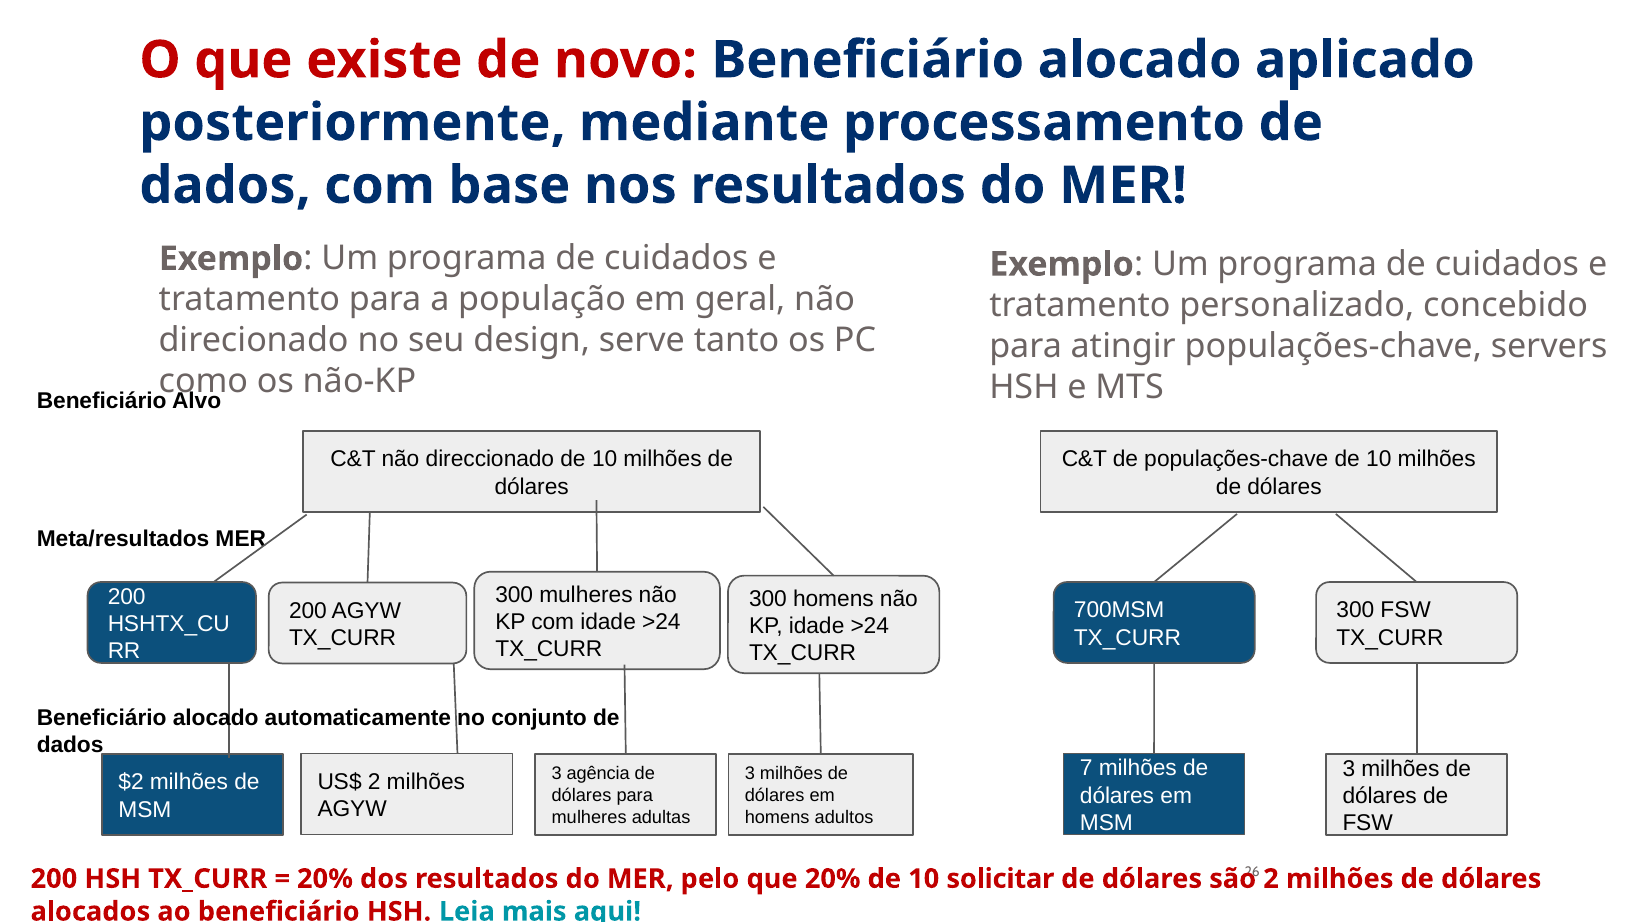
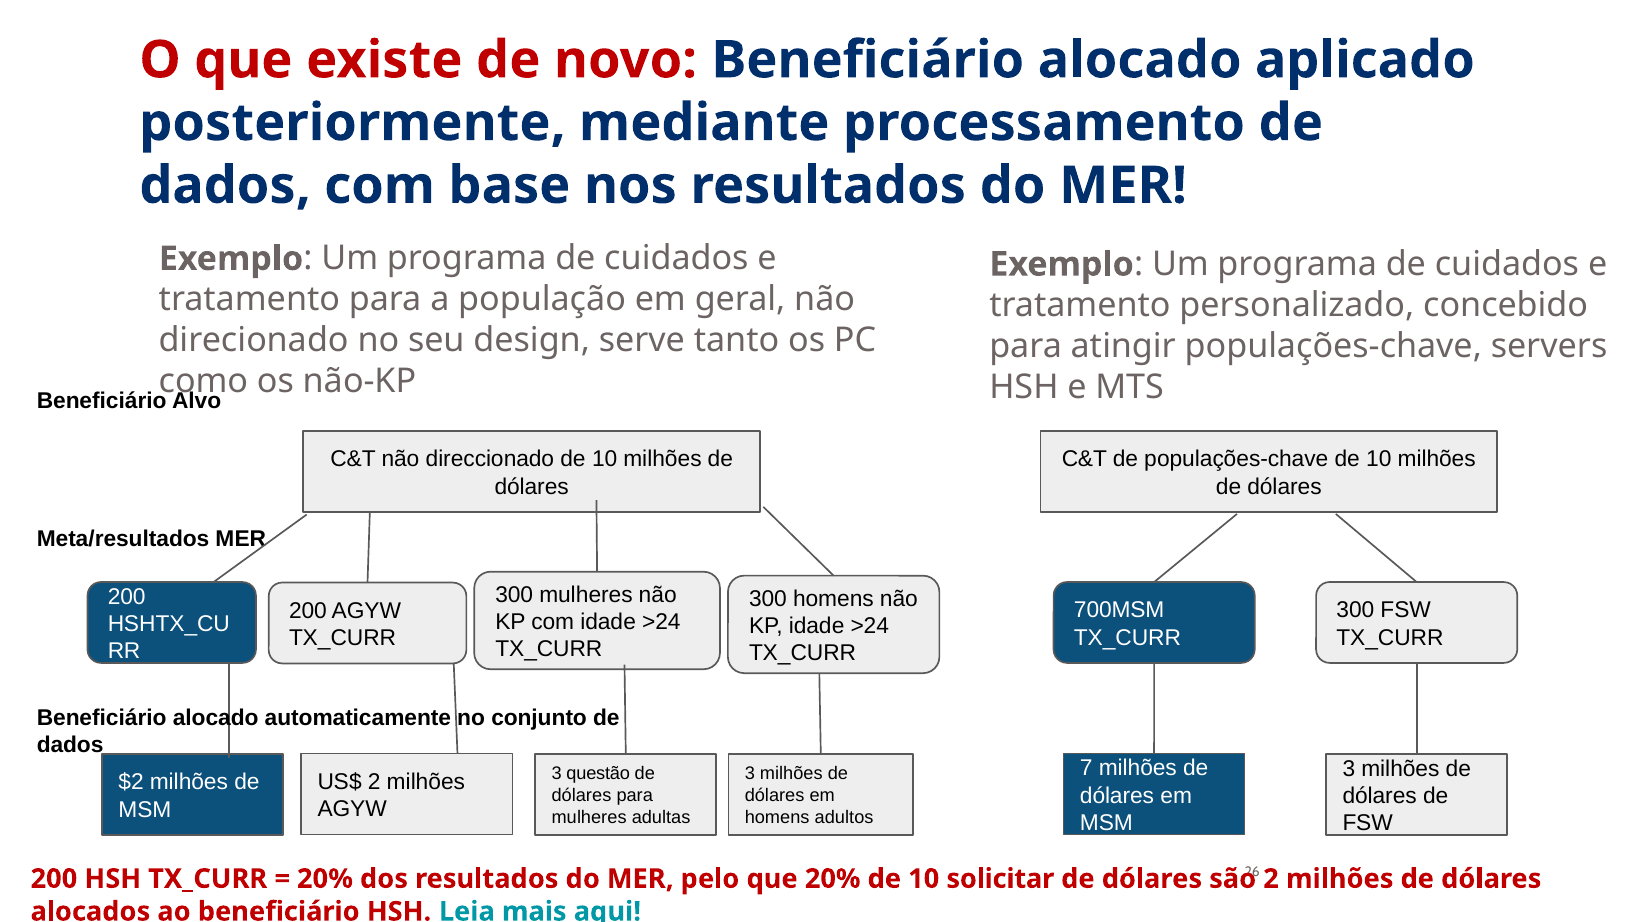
agência: agência -> questão (598, 773)
